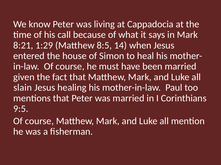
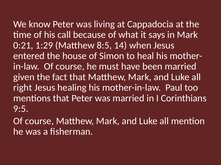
8:21: 8:21 -> 0:21 (23, 45)
slain: slain -> right (23, 88)
